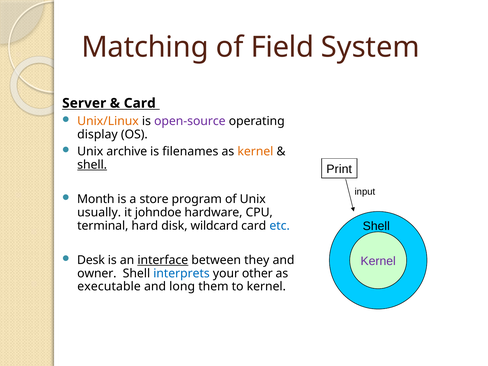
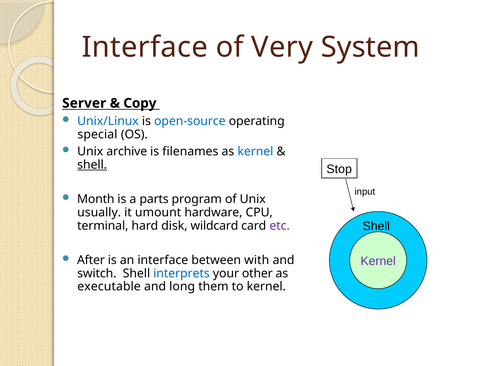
Matching: Matching -> Interface (145, 47)
Field: Field -> Very (282, 47)
Card: Card -> Copy (140, 103)
Unix/Linux colour: orange -> blue (108, 121)
open-source colour: purple -> blue (190, 121)
display: display -> special (97, 134)
kernel colour: orange -> blue (255, 152)
Print: Print -> Stop (339, 169)
store: store -> parts (154, 199)
johndoe: johndoe -> umount (158, 212)
etc colour: blue -> purple (280, 226)
Desk: Desk -> After (91, 260)
interface underline: present -> none (163, 260)
they: they -> with (257, 260)
owner: owner -> switch (97, 273)
